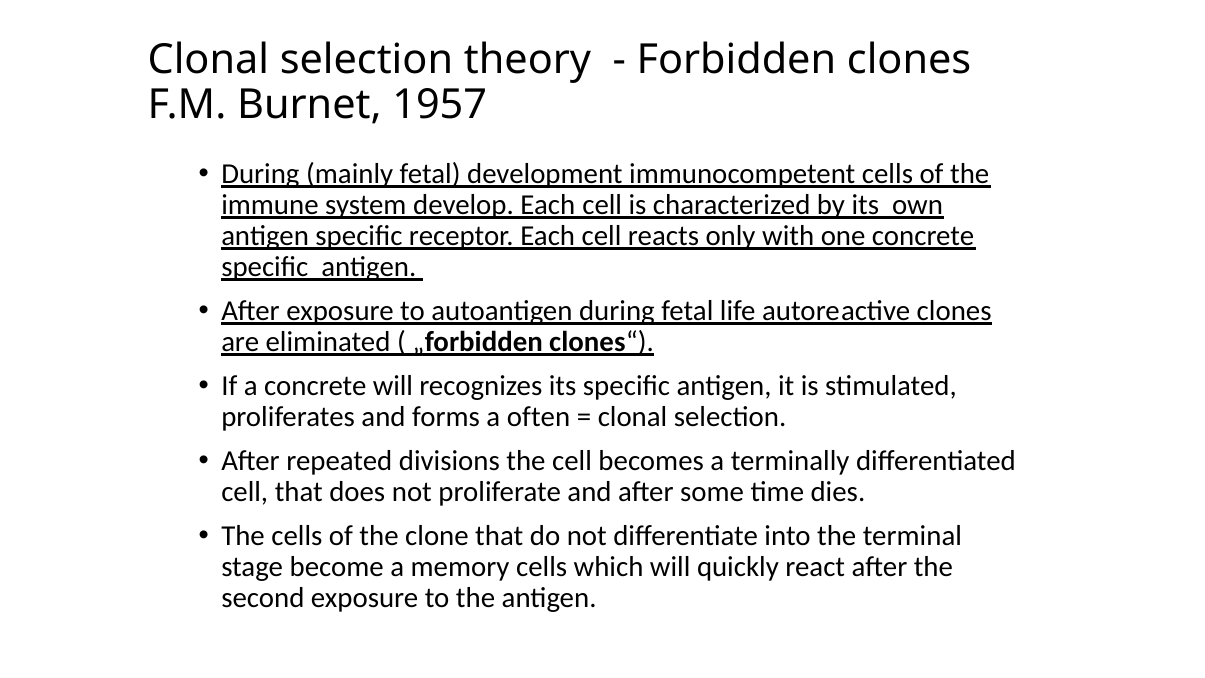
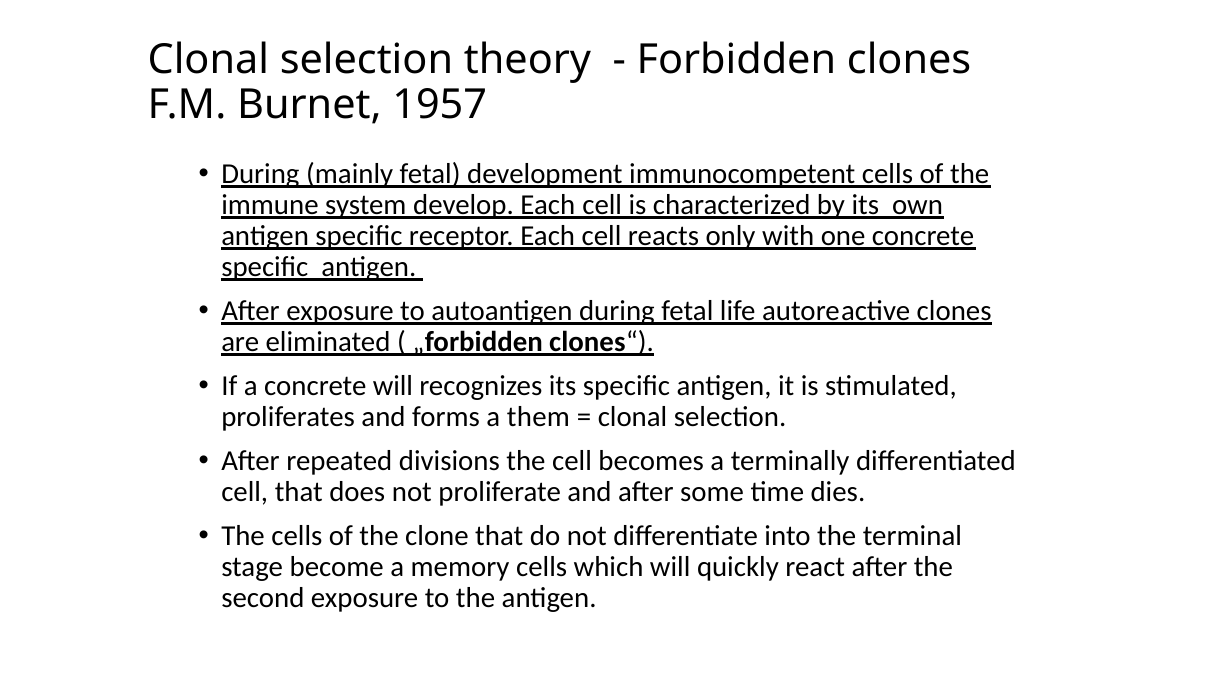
often: often -> them (538, 417)
